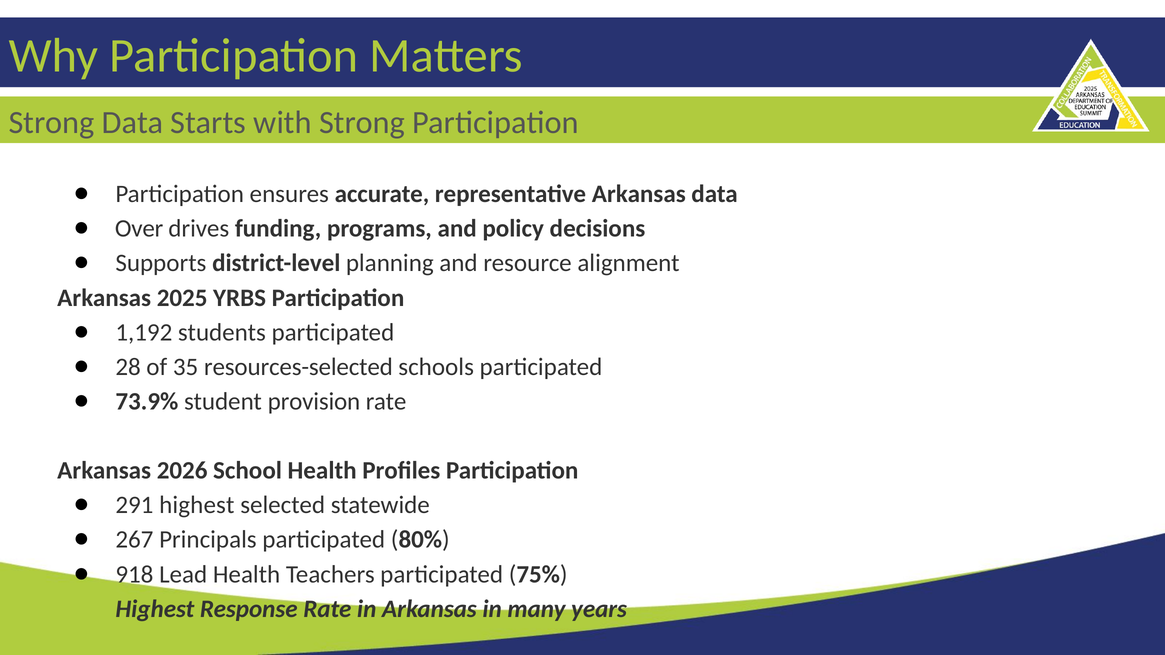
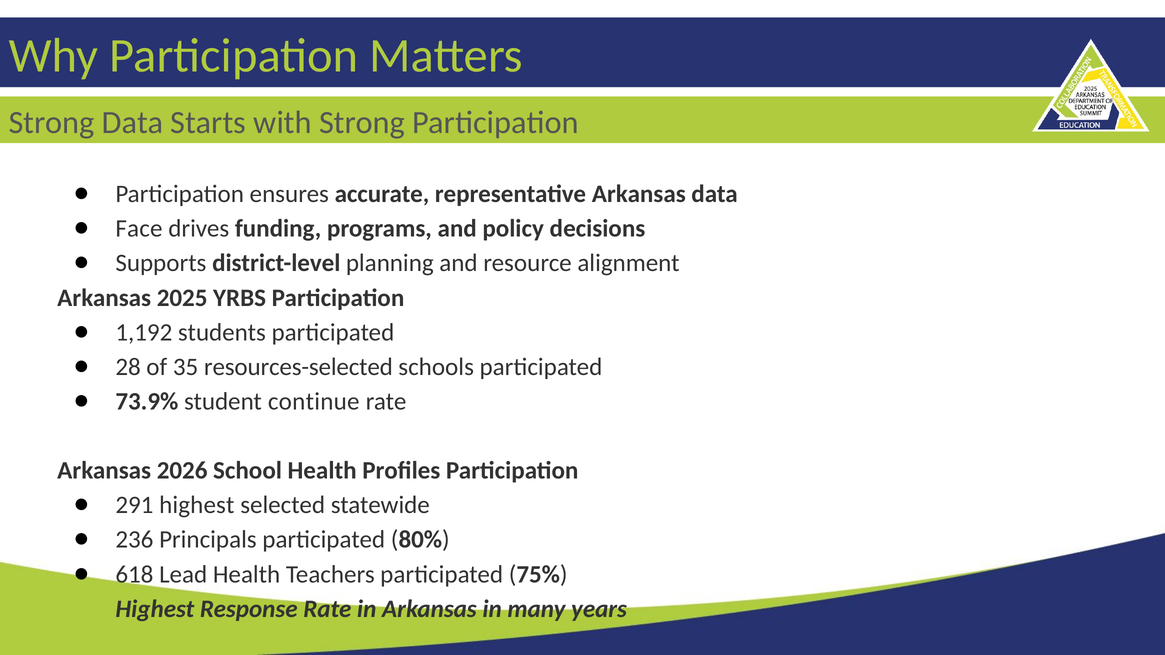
Over: Over -> Face (139, 229)
provision: provision -> continue (314, 402)
267: 267 -> 236 (134, 540)
918: 918 -> 618 (134, 575)
